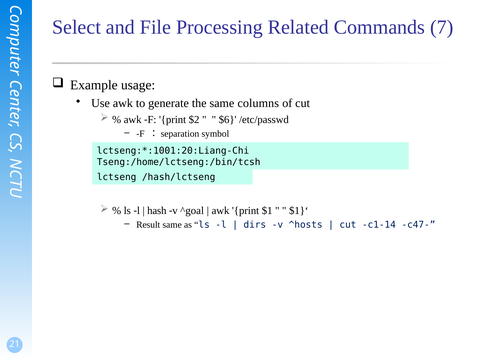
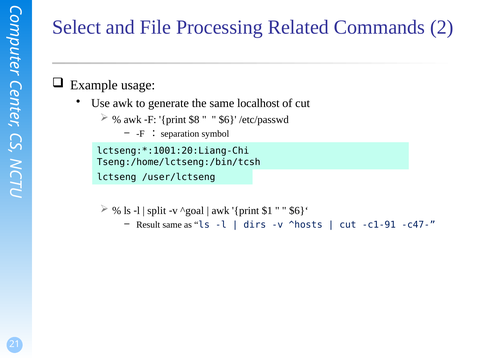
7: 7 -> 2 (442, 27)
columns: columns -> localhost (258, 103)
$2: $2 -> $8 (194, 119)
/hash/lctseng: /hash/lctseng -> /user/lctseng (179, 177)
hash: hash -> split (157, 210)
$1}‘: $1}‘ -> $6}‘ (299, 210)
c1-14: c1-14 -> c1-91 (379, 225)
